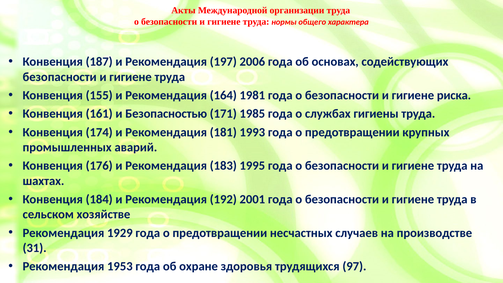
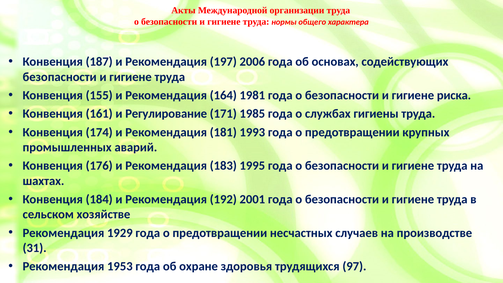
Безопасностью: Безопасностью -> Регулирование (166, 114)
